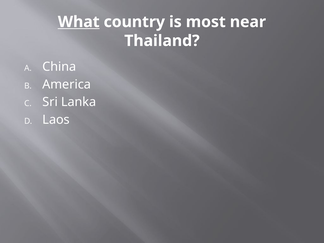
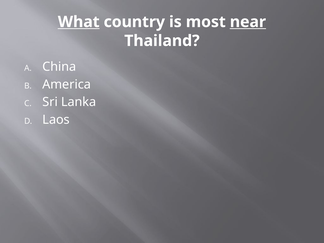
near underline: none -> present (248, 22)
